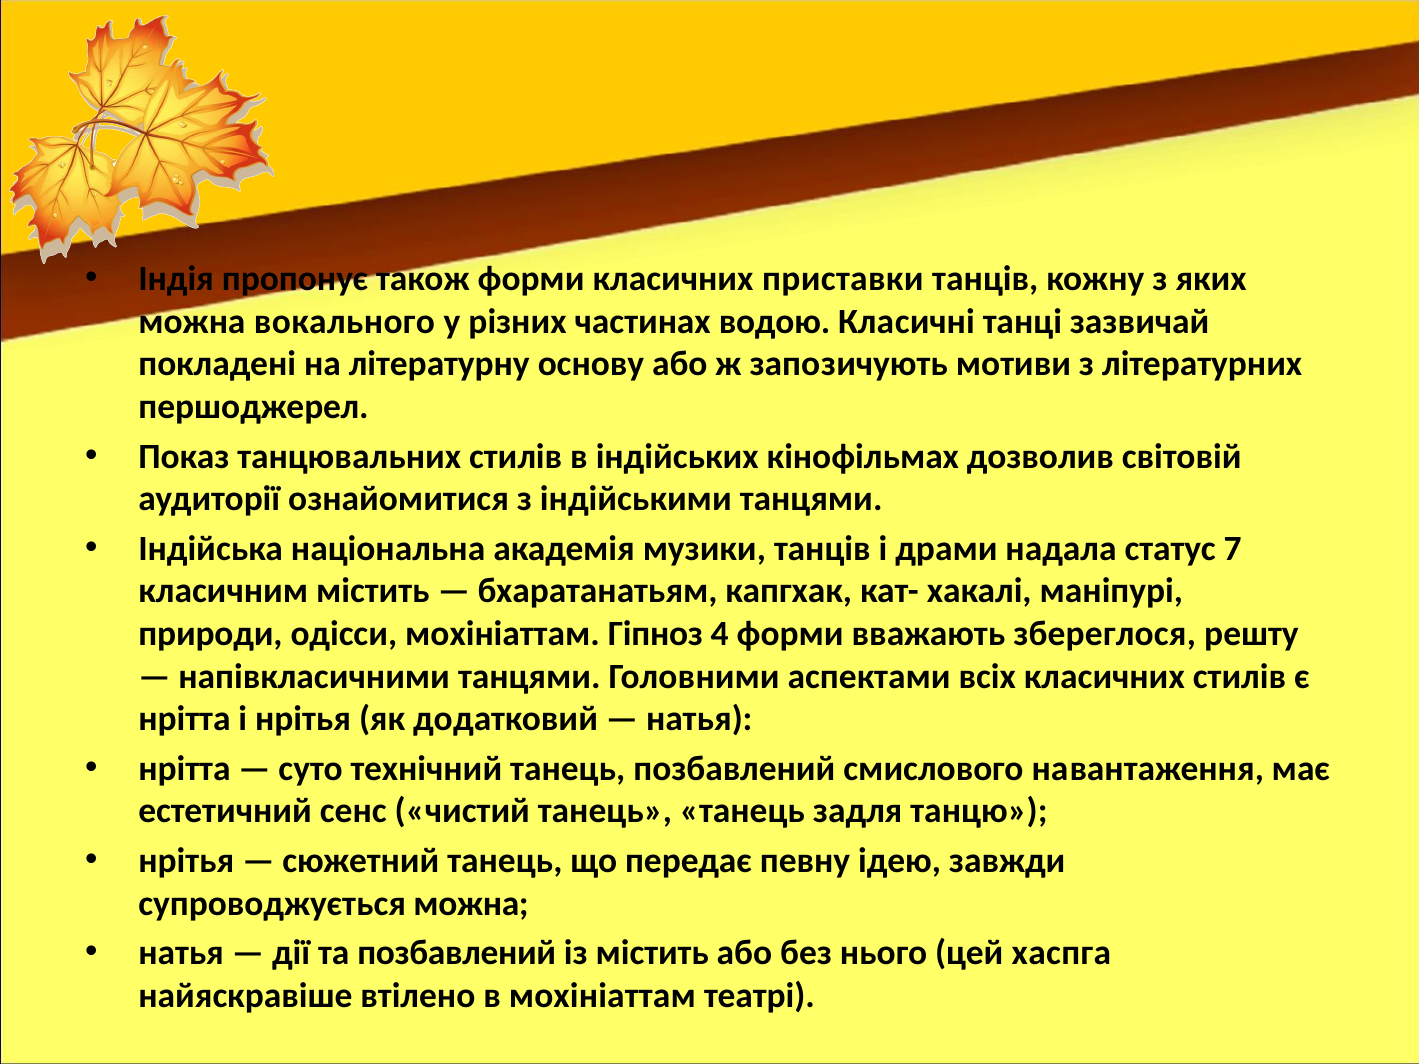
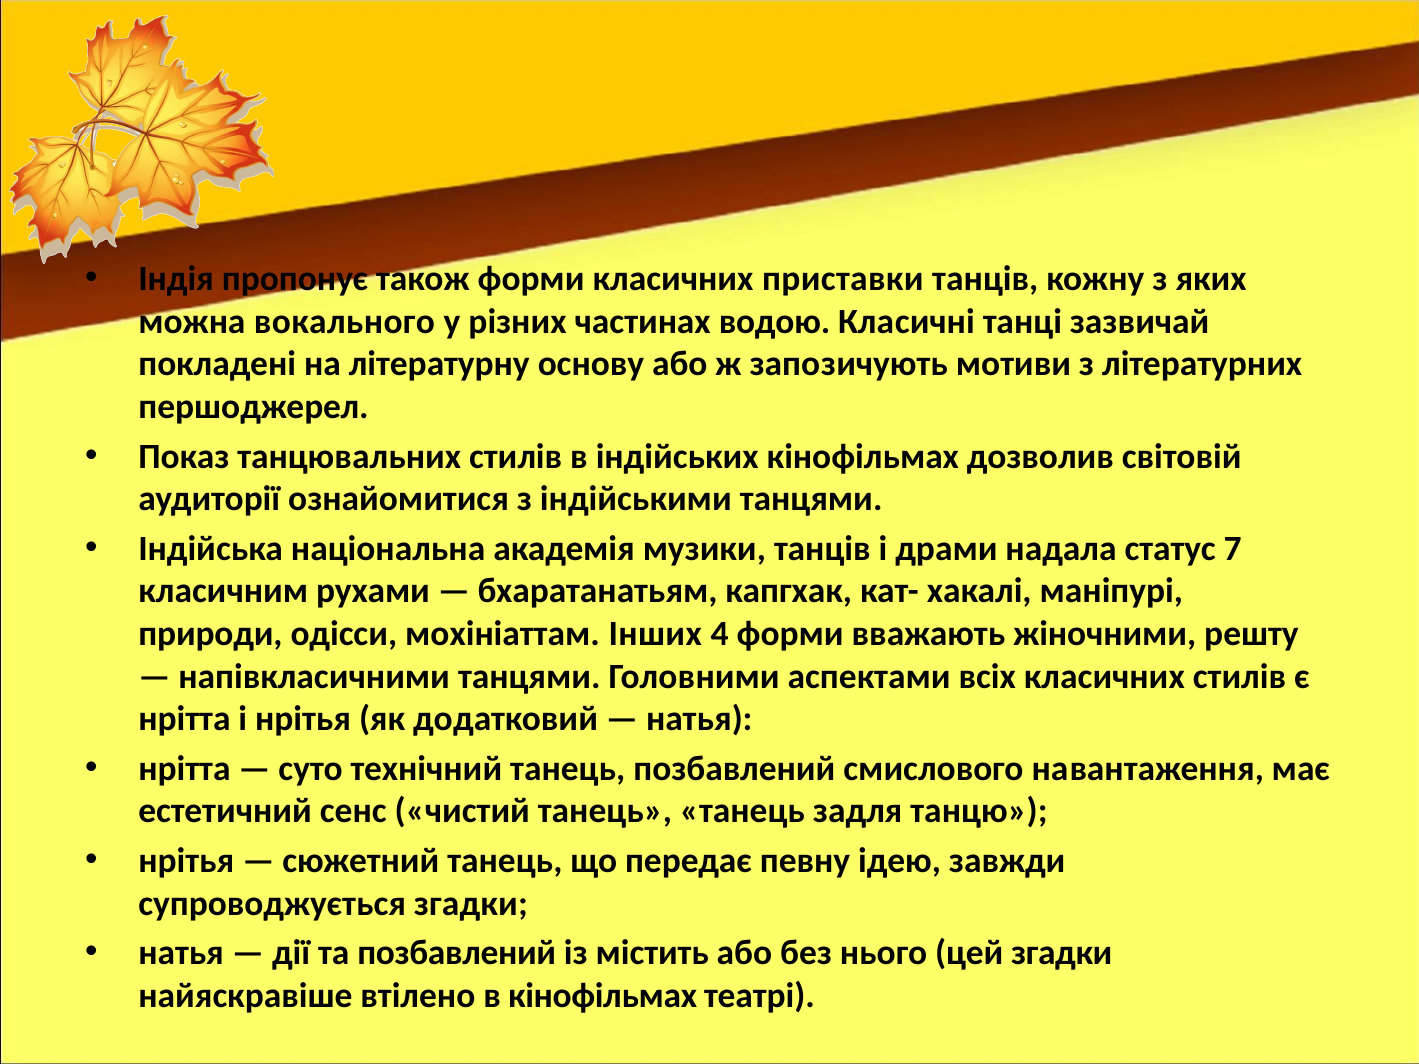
класичним містить: містить -> рухами (373, 591)
Гіпноз: Гіпноз -> Інших (655, 634)
збереглося: збереглося -> жіночними (1105, 634)
супроводжується можна: можна -> згадки (471, 904)
цей хаспга: хаспга -> згадки (1062, 953)
в мохініаттам: мохініаттам -> кінофільмах (603, 996)
